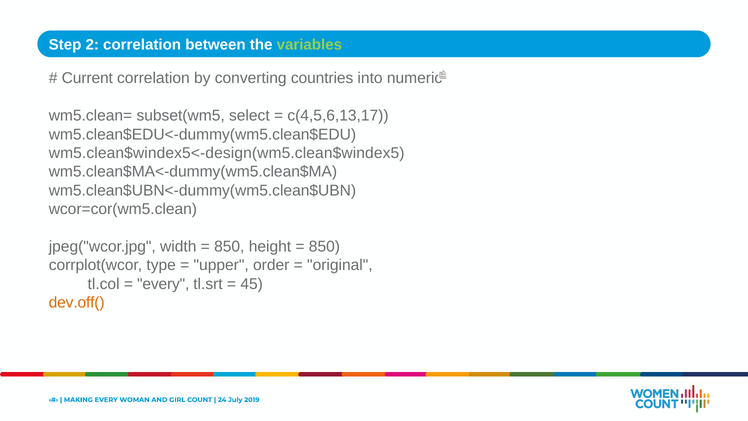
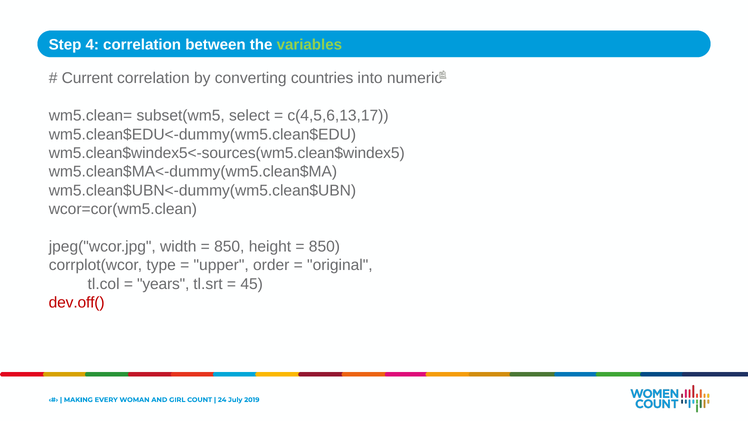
2: 2 -> 4 (92, 45)
wm5.clean$windex5<-design(wm5.clean$windex5: wm5.clean$windex5<-design(wm5.clean$windex5 -> wm5.clean$windex5<-sources(wm5.clean$windex5 (227, 153)
every: every -> years (163, 284)
dev.off( colour: orange -> red (77, 303)
